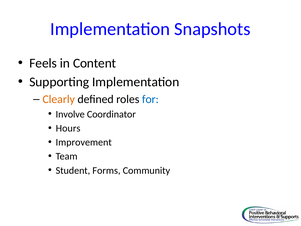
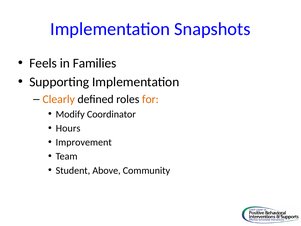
Content: Content -> Families (95, 63)
for colour: blue -> orange (150, 99)
Involve: Involve -> Modify (70, 114)
Forms: Forms -> Above (106, 170)
